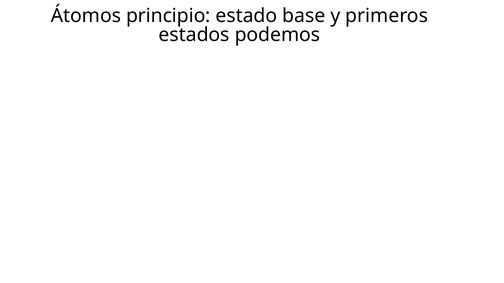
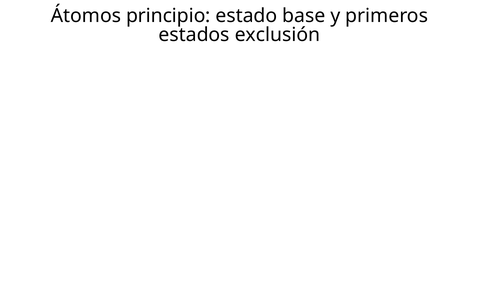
podemos: podemos -> exclusión (277, 35)
